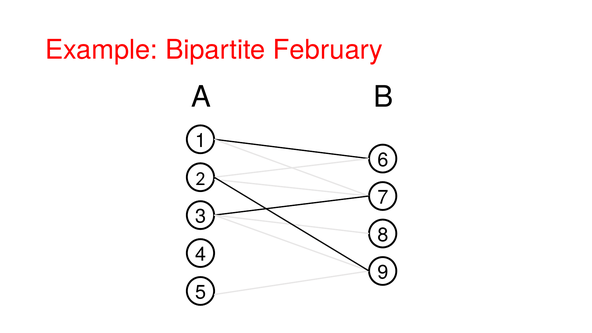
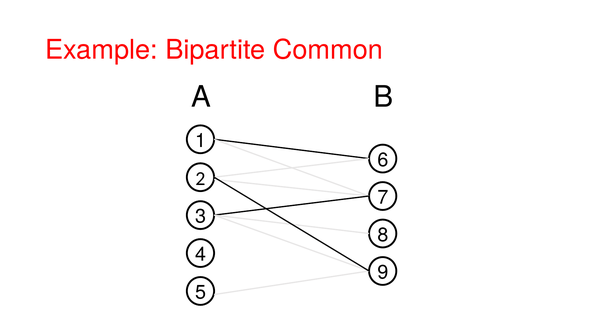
February: February -> Common (328, 50)
